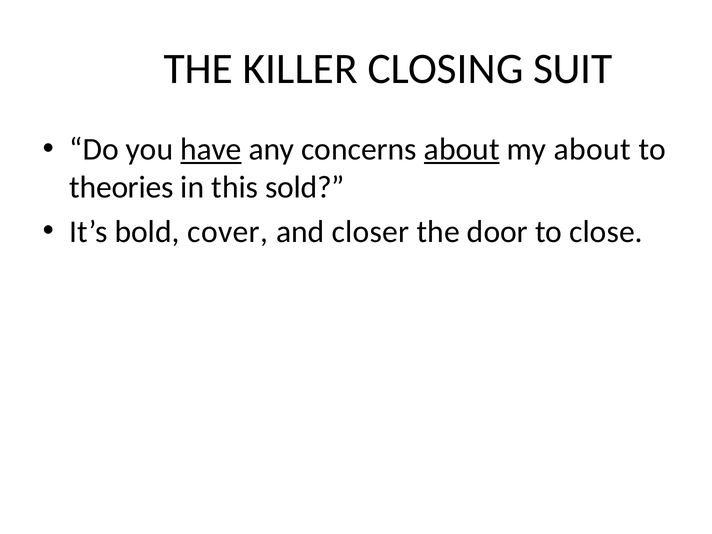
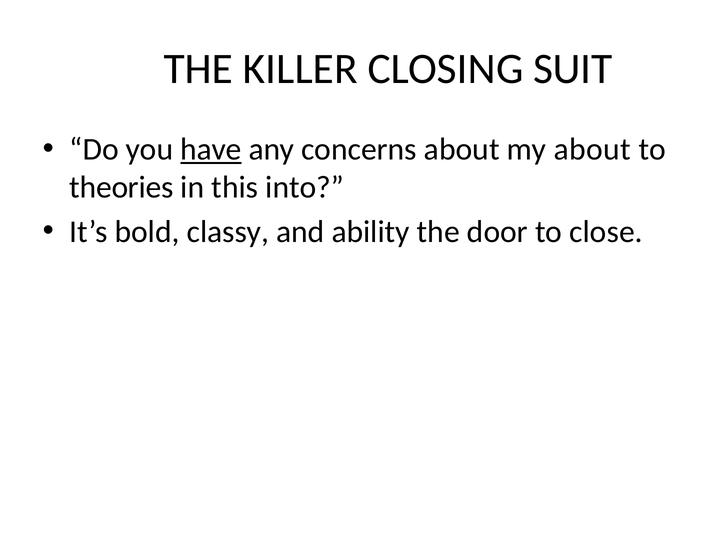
about underline: present -> none (462, 149)
sold: sold -> into (305, 187)
cover: cover -> classy (228, 232)
closer: closer -> ability (371, 232)
